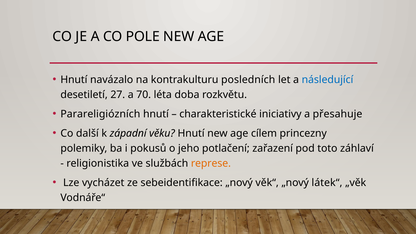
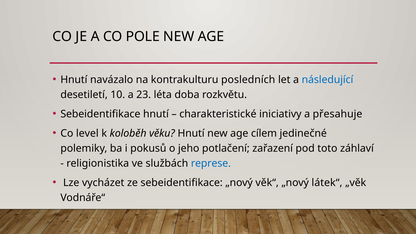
27: 27 -> 10 (118, 95)
70: 70 -> 23 (144, 95)
Parareligiózních: Parareligiózních -> Sebeidentifikace (100, 114)
další: další -> level (87, 133)
západní: západní -> koloběh (128, 133)
princezny: princezny -> jedinečné (303, 133)
represe colour: orange -> blue (211, 163)
